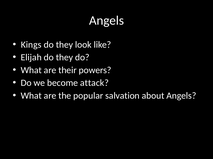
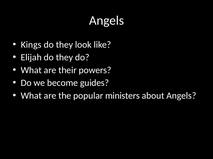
attack: attack -> guides (95, 83)
salvation: salvation -> ministers (123, 96)
